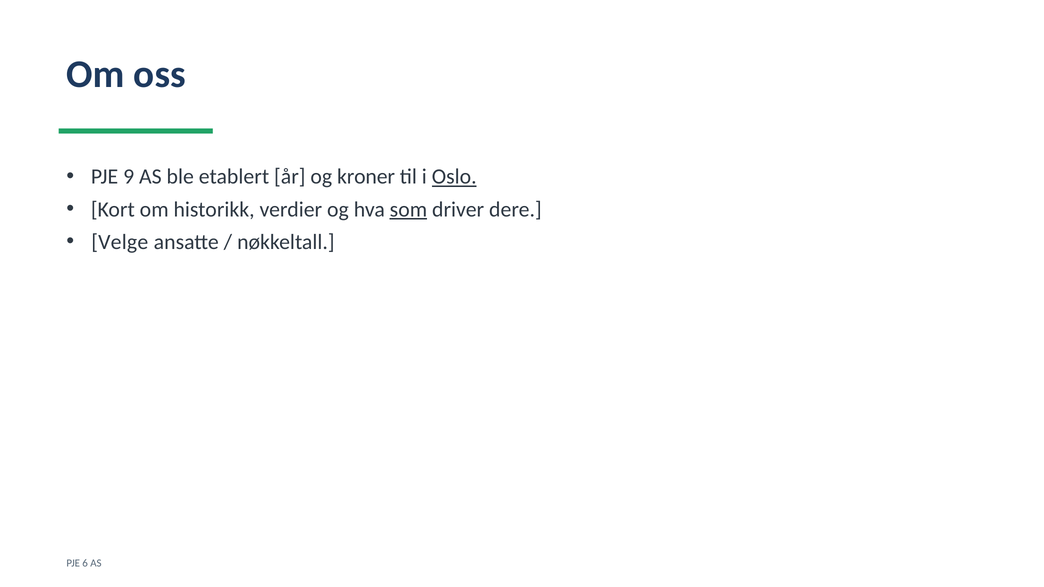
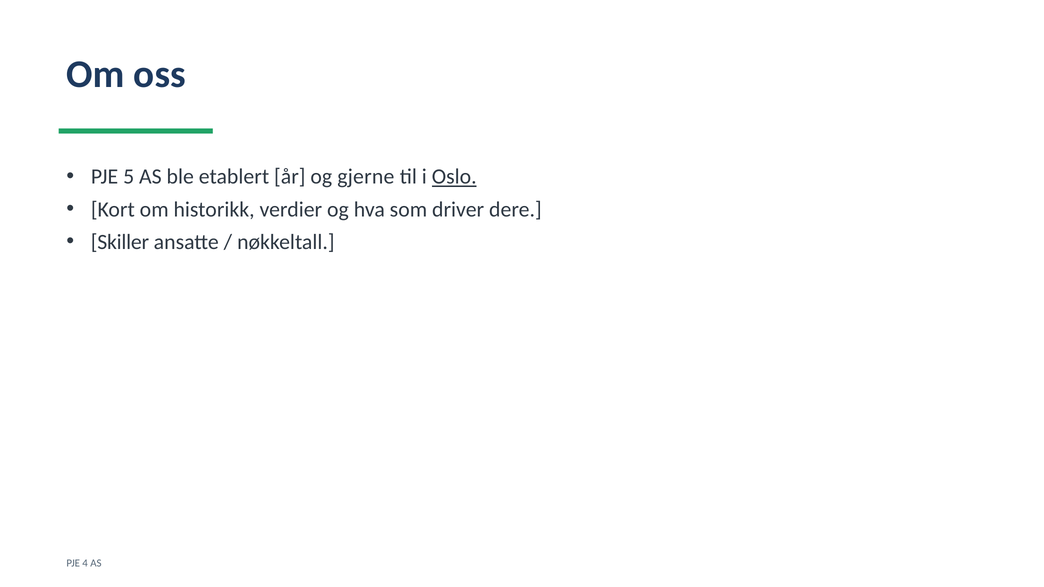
9: 9 -> 5 (129, 177)
kroner: kroner -> gjerne (366, 177)
som underline: present -> none (408, 209)
Velge: Velge -> Skiller (120, 242)
6: 6 -> 4 (85, 563)
